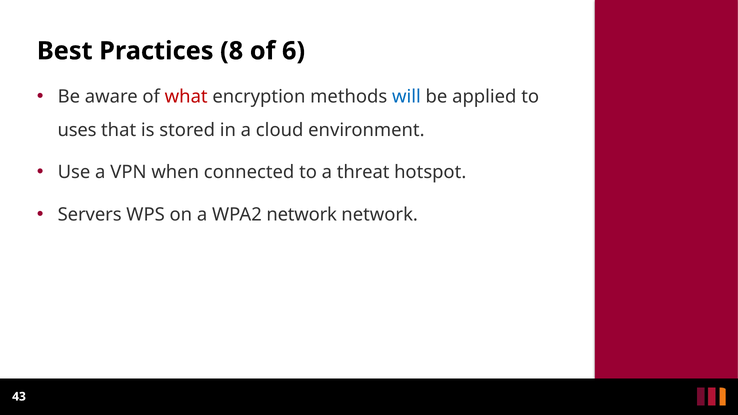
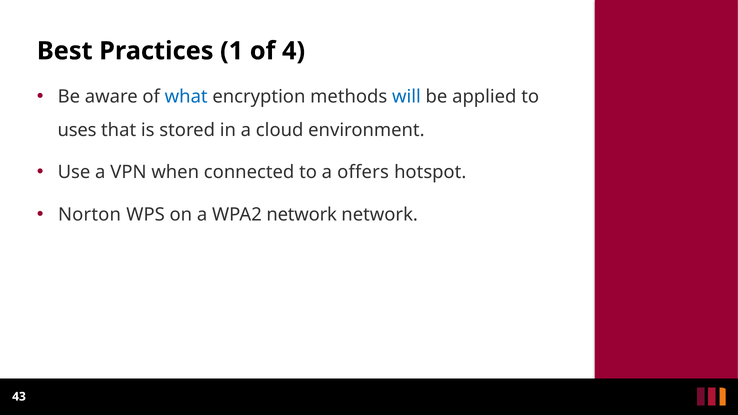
8: 8 -> 1 (232, 51)
6: 6 -> 4 (294, 51)
what colour: red -> blue (186, 97)
threat: threat -> offers (363, 172)
Servers: Servers -> Norton (89, 215)
